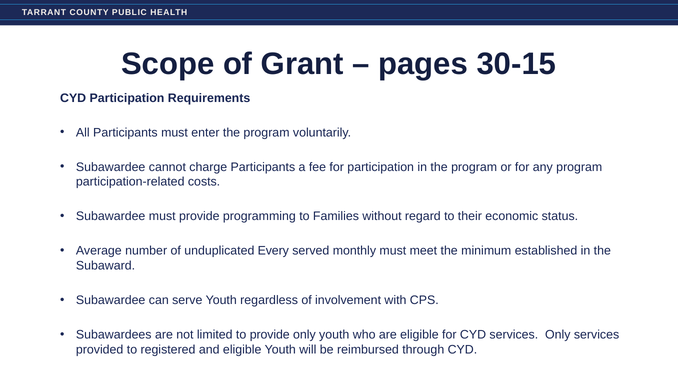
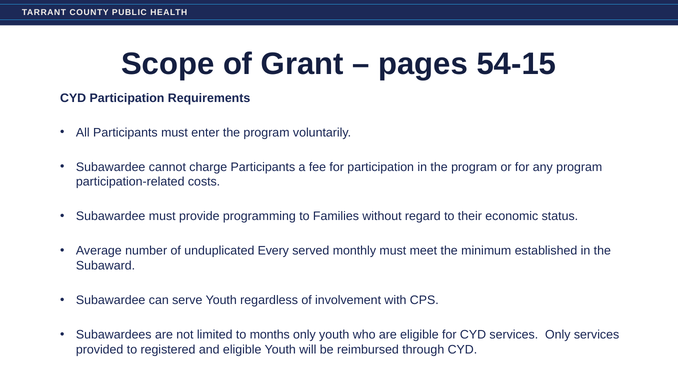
30-15: 30-15 -> 54-15 (516, 64)
to provide: provide -> months (270, 335)
